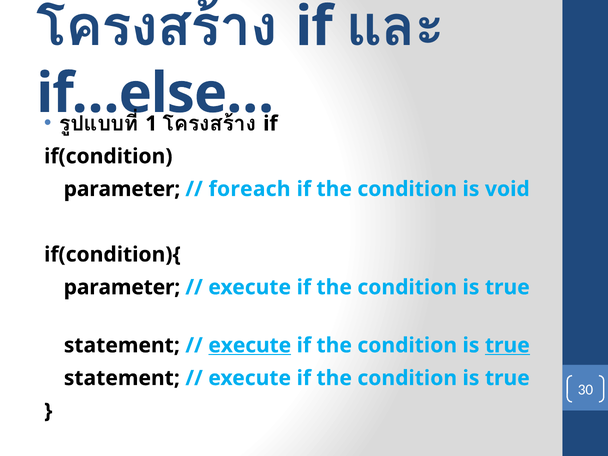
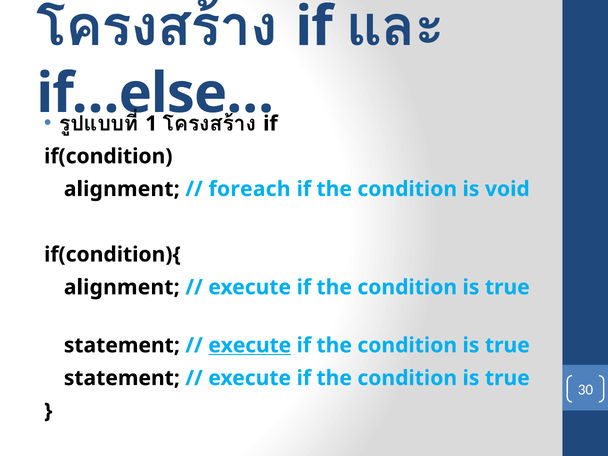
parameter: parameter -> alignment (122, 189)
parameter: parameter -> alignment (122, 287)
true underline: present -> none (507, 345)
